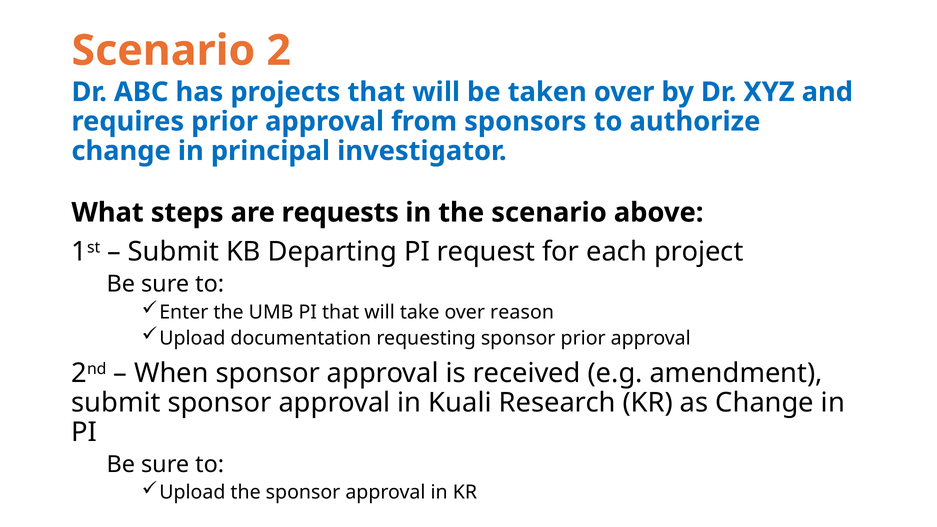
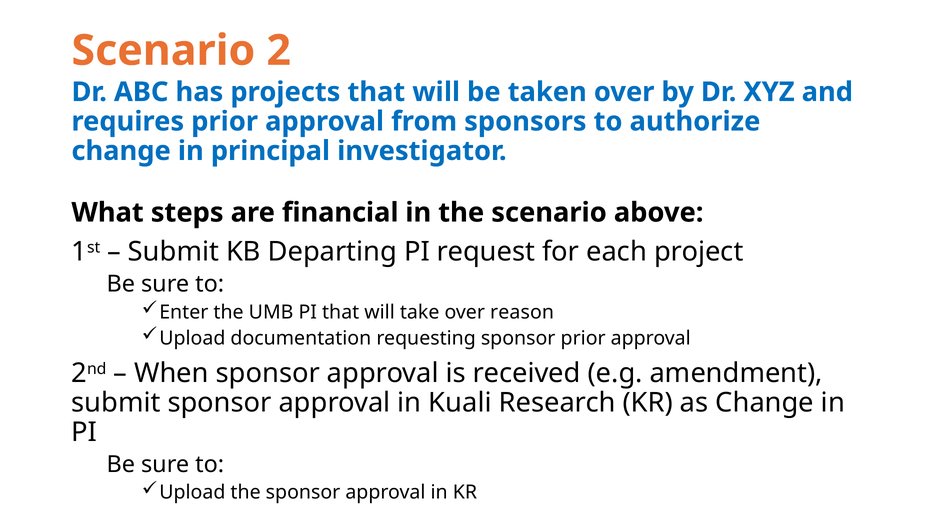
requests: requests -> financial (340, 213)
